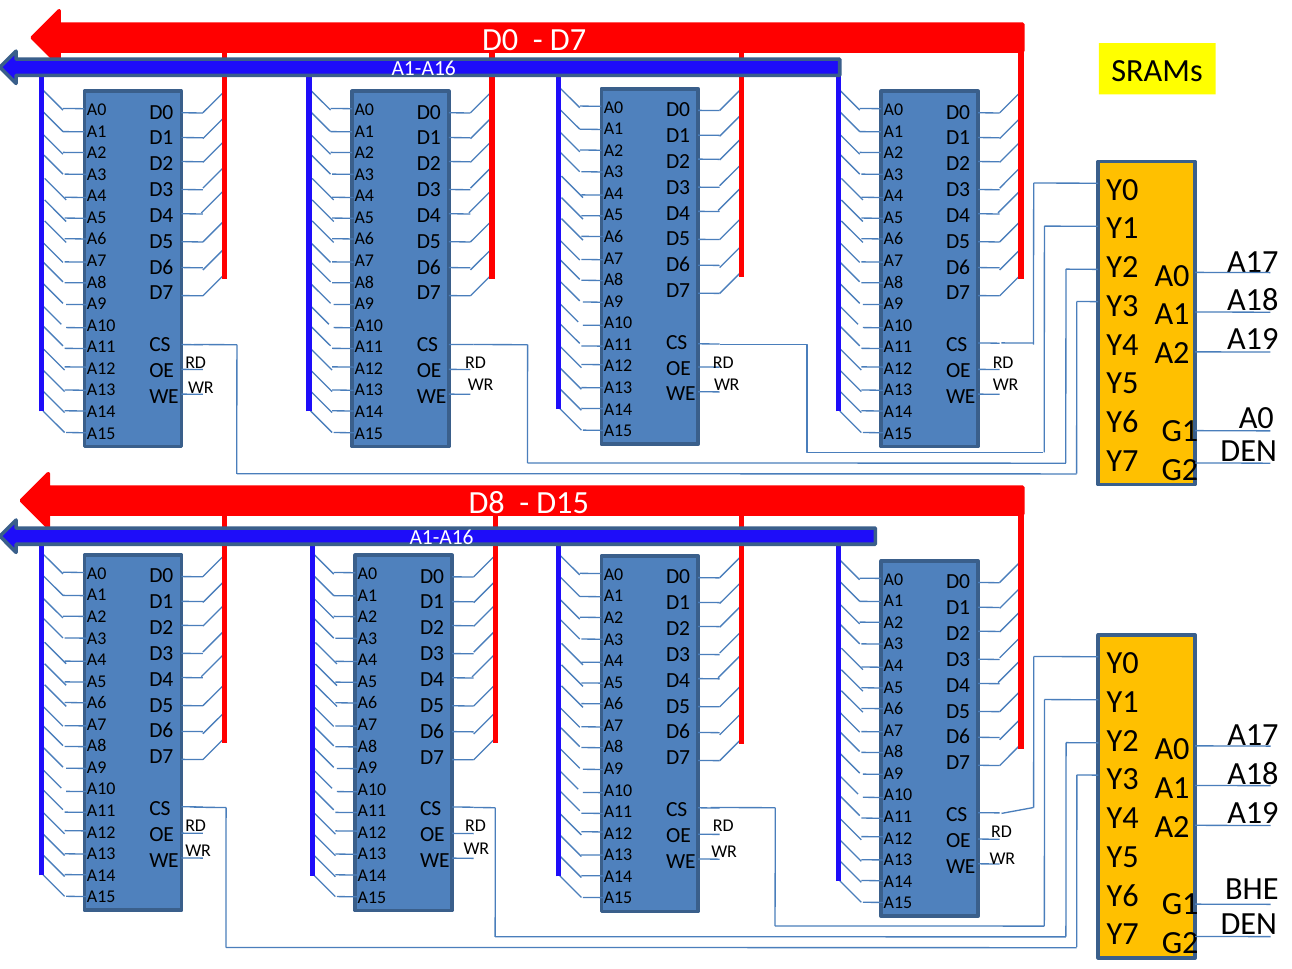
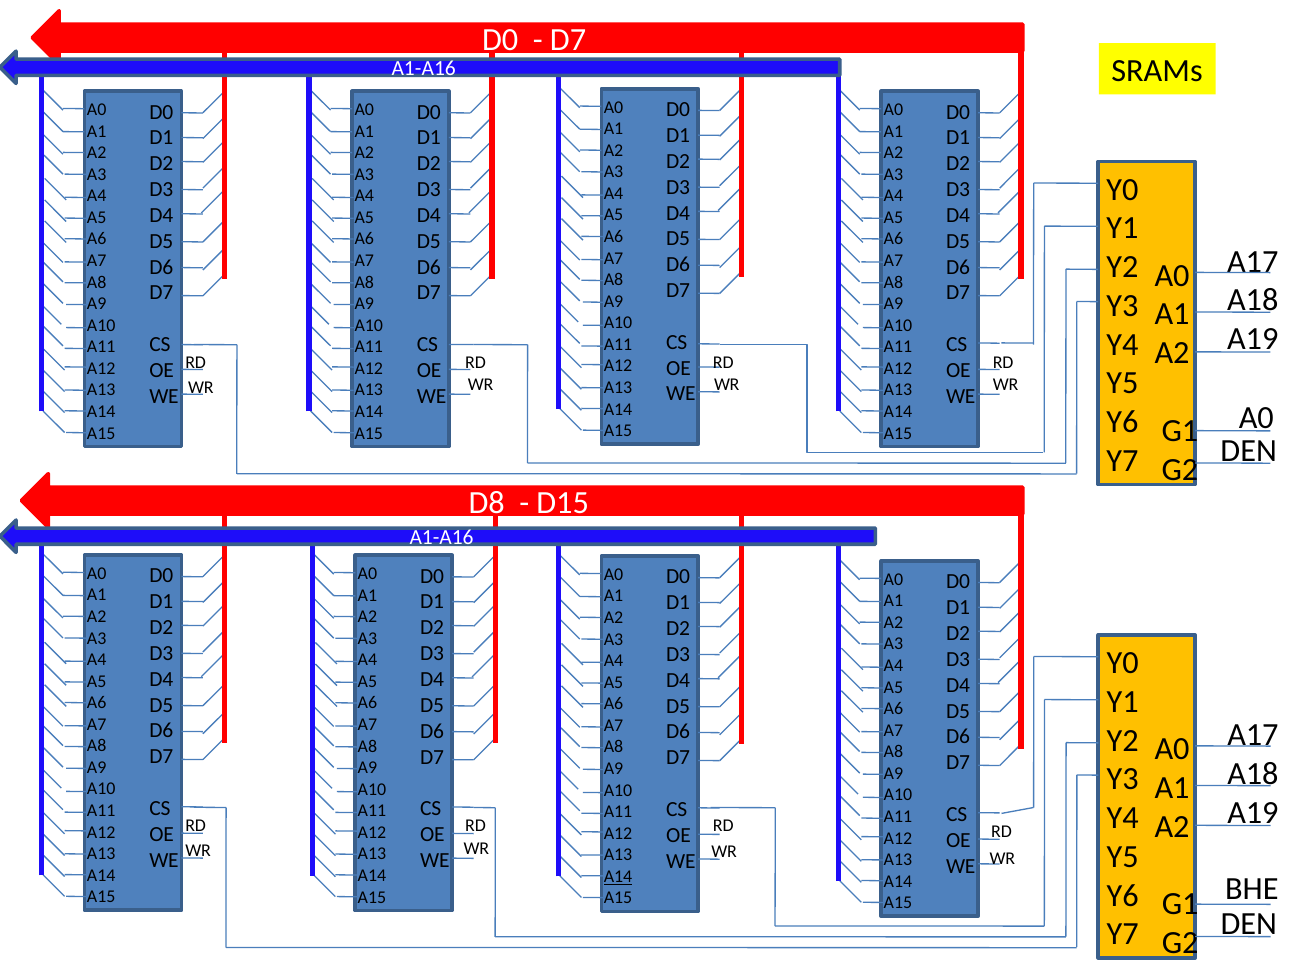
A14 underline: none -> present (618, 876)
